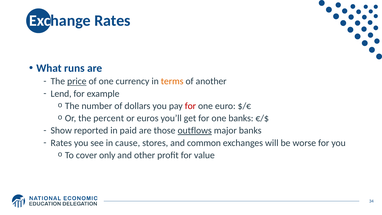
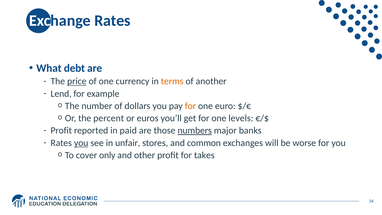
runs: runs -> debt (74, 68)
for colour: red -> orange (190, 106)
one banks: banks -> levels (241, 118)
Show: Show -> Profit (61, 130)
outflows: outflows -> numbers (195, 130)
you underline: none -> present (81, 143)
cause: cause -> unfair (128, 143)
value: value -> takes (204, 155)
